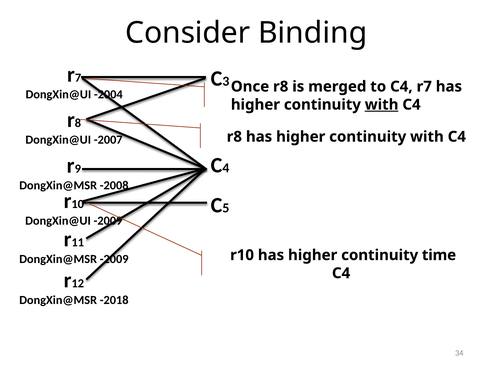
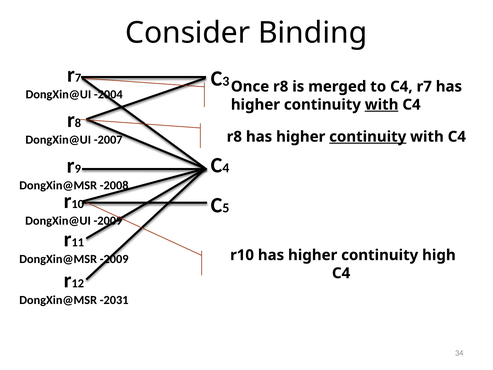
continuity underline: none -> present (368, 137)
time: time -> high (439, 255)
-2018: -2018 -> -2031 (114, 300)
